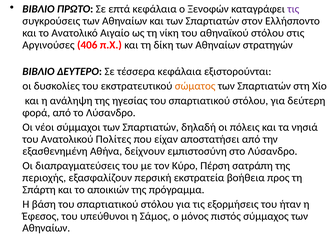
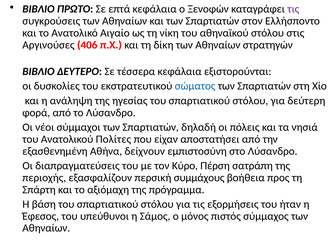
σώματος colour: orange -> blue (195, 86)
εκστρατεία: εκστρατεία -> συμμάχους (199, 178)
αποικιών: αποικιών -> αξιόμαχη (108, 190)
